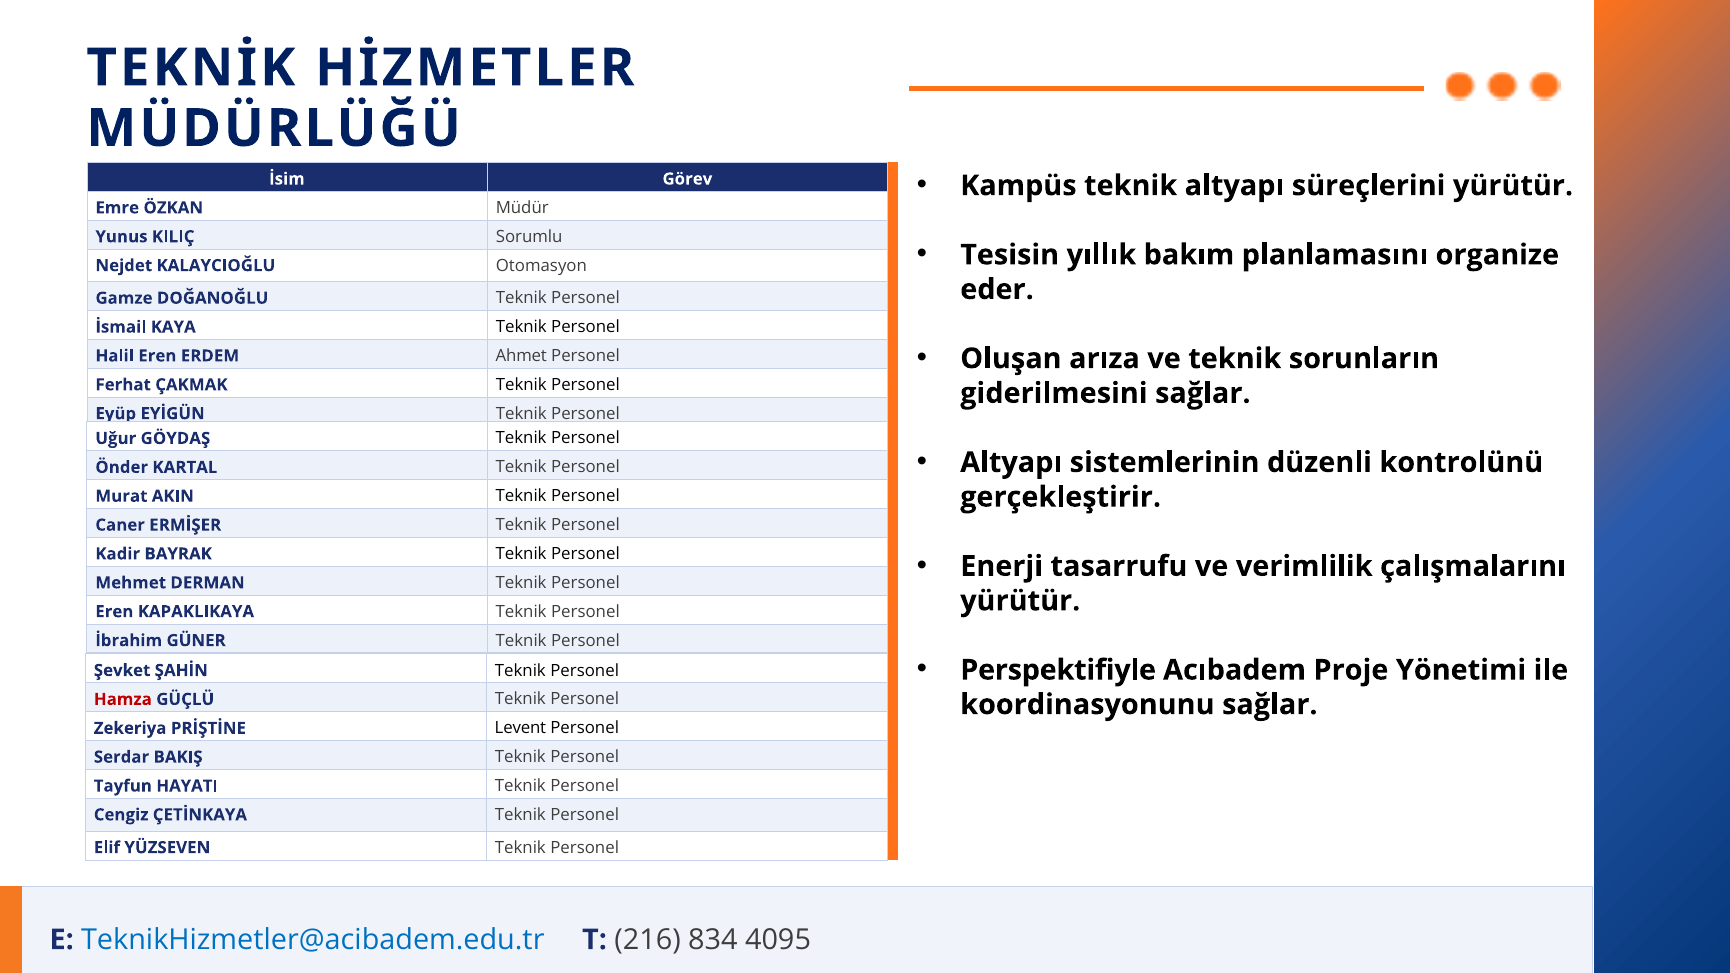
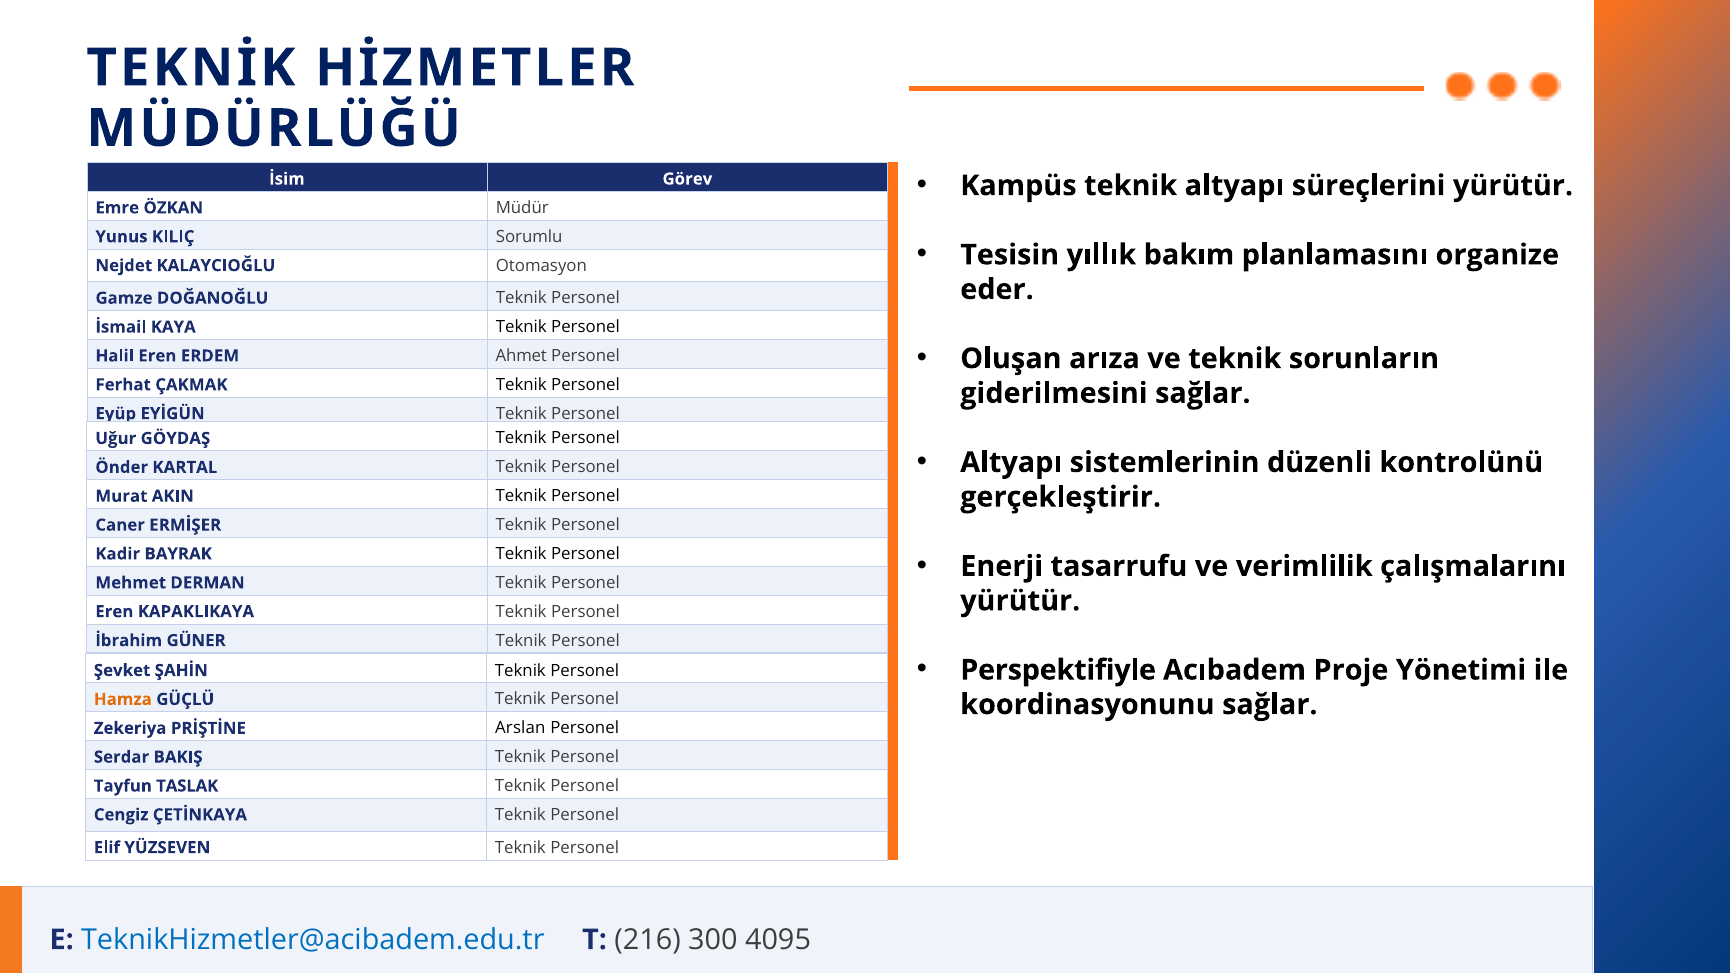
Hamza colour: red -> orange (123, 699)
Levent: Levent -> Arslan (520, 728)
HAYATI: HAYATI -> TASLAK (187, 786)
834: 834 -> 300 (713, 940)
